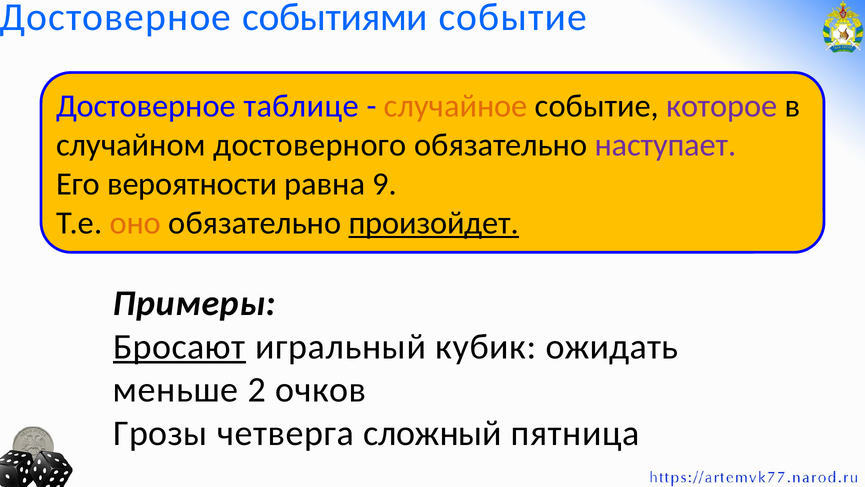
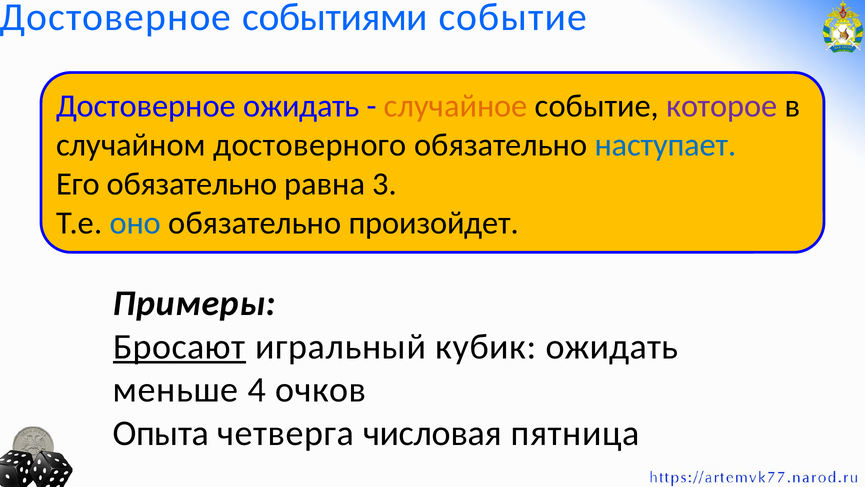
Достоверное таблице: таблице -> ожидать (301, 106)
наступает colour: purple -> blue (665, 145)
Его вероятности: вероятности -> обязательно (192, 184)
9: 9 -> 3 (385, 184)
оно colour: orange -> blue (135, 223)
произойдет underline: present -> none (434, 223)
2: 2 -> 4 (257, 390)
Грозы: Грозы -> Опыта (161, 433)
сложный: сложный -> числовая (432, 433)
